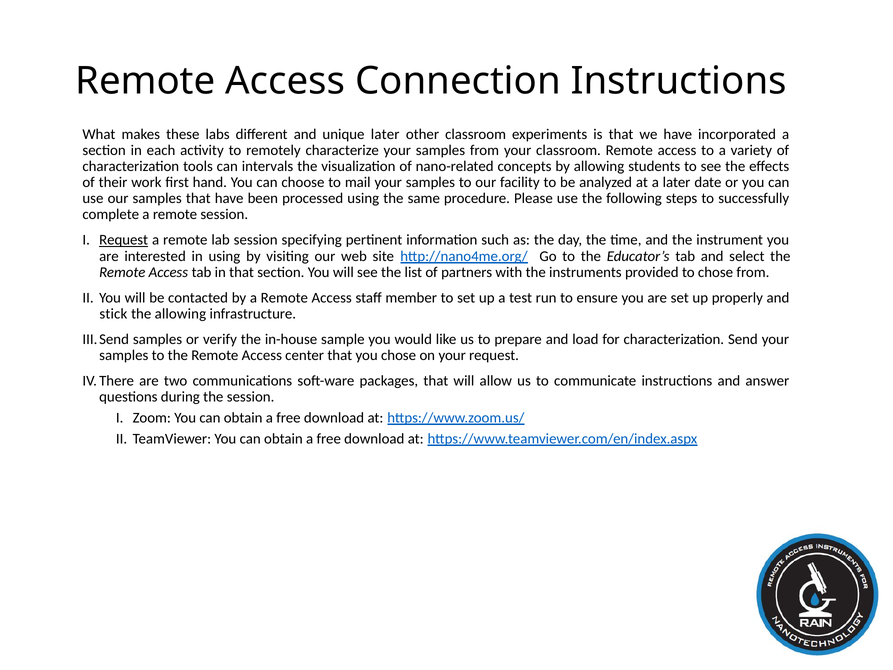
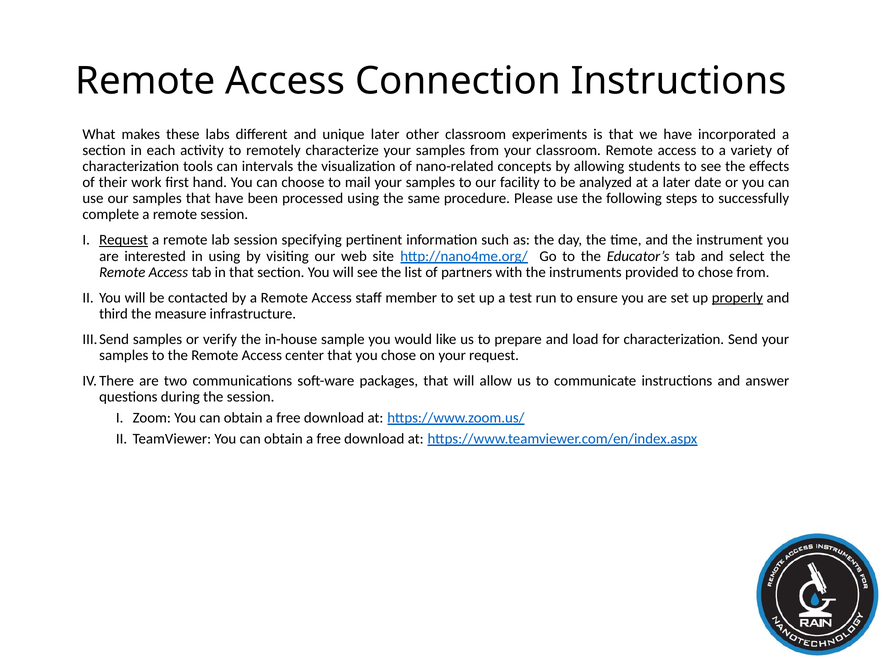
properly underline: none -> present (737, 298)
stick: stick -> third (114, 314)
the allowing: allowing -> measure (181, 314)
